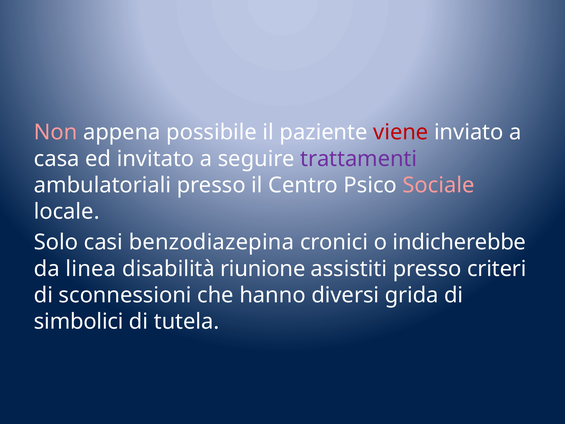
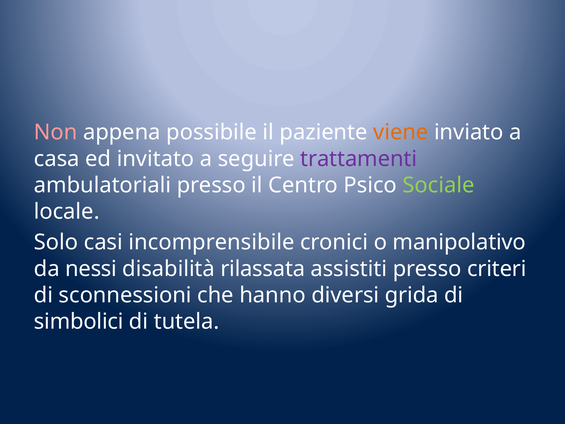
viene colour: red -> orange (401, 132)
Sociale colour: pink -> light green (438, 185)
benzodiazepina: benzodiazepina -> incomprensibile (211, 242)
indicherebbe: indicherebbe -> manipolativo (459, 242)
linea: linea -> nessi (91, 269)
riunione: riunione -> rilassata (263, 269)
